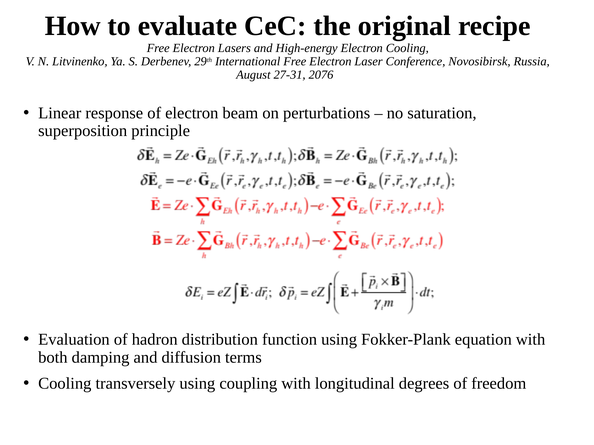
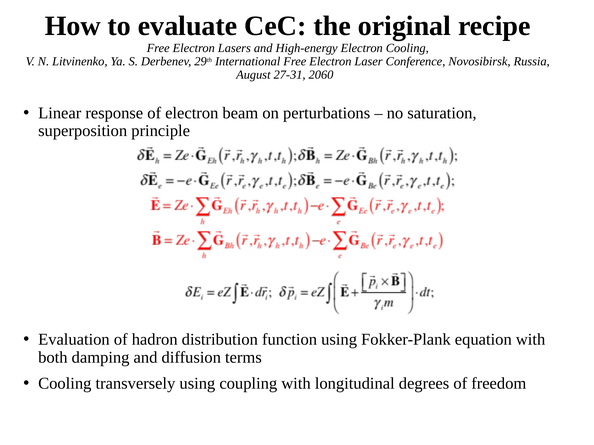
2076: 2076 -> 2060 (321, 75)
